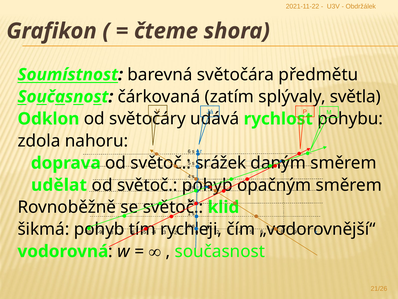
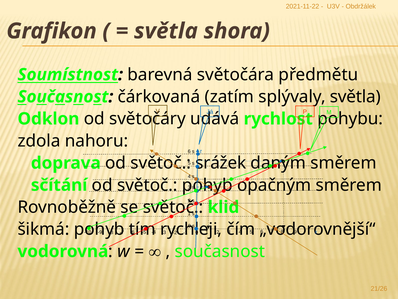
čteme: čteme -> světla (166, 31)
udělat: udělat -> sčítání (59, 185)
